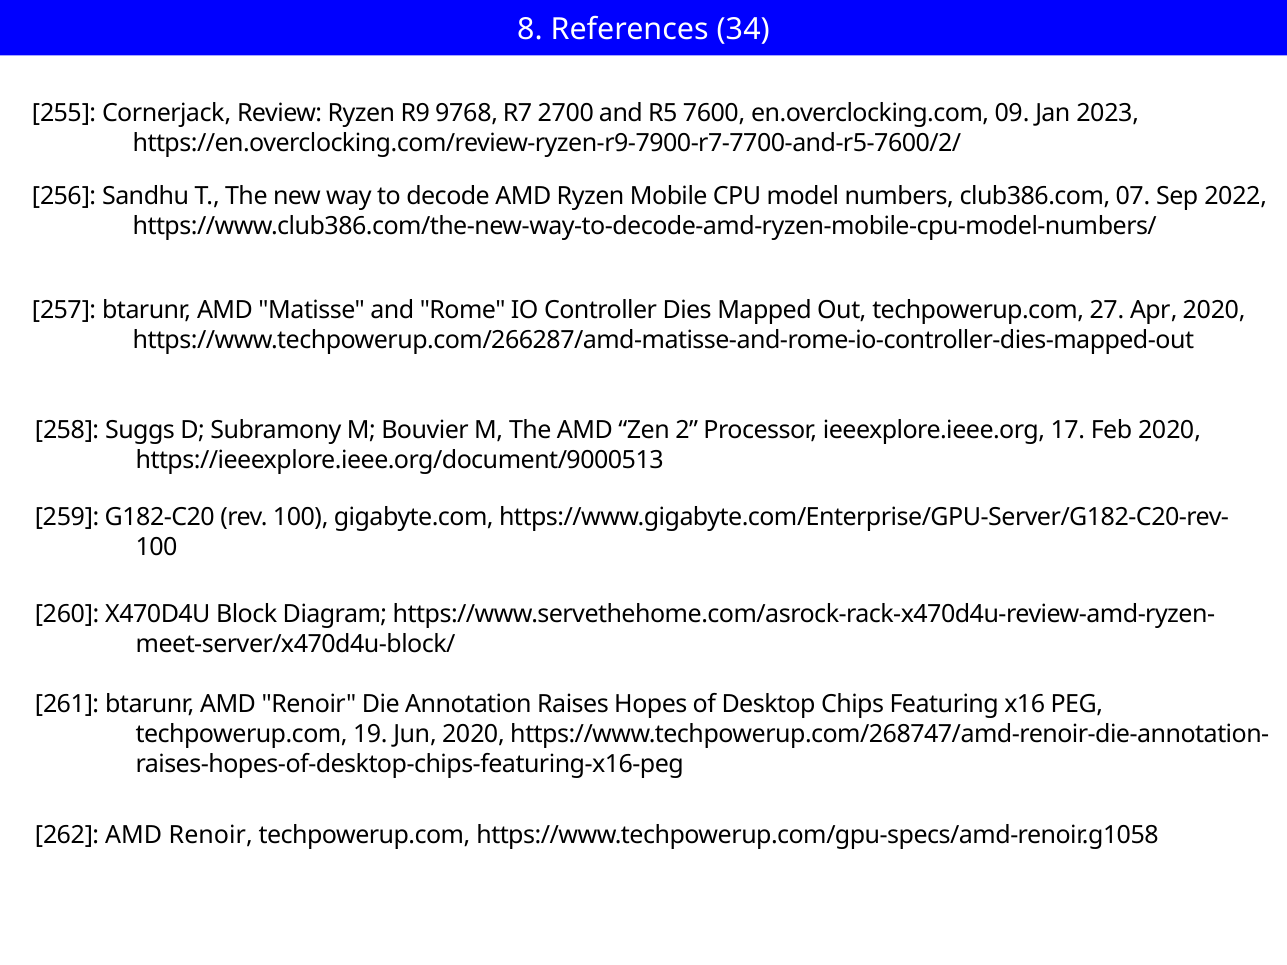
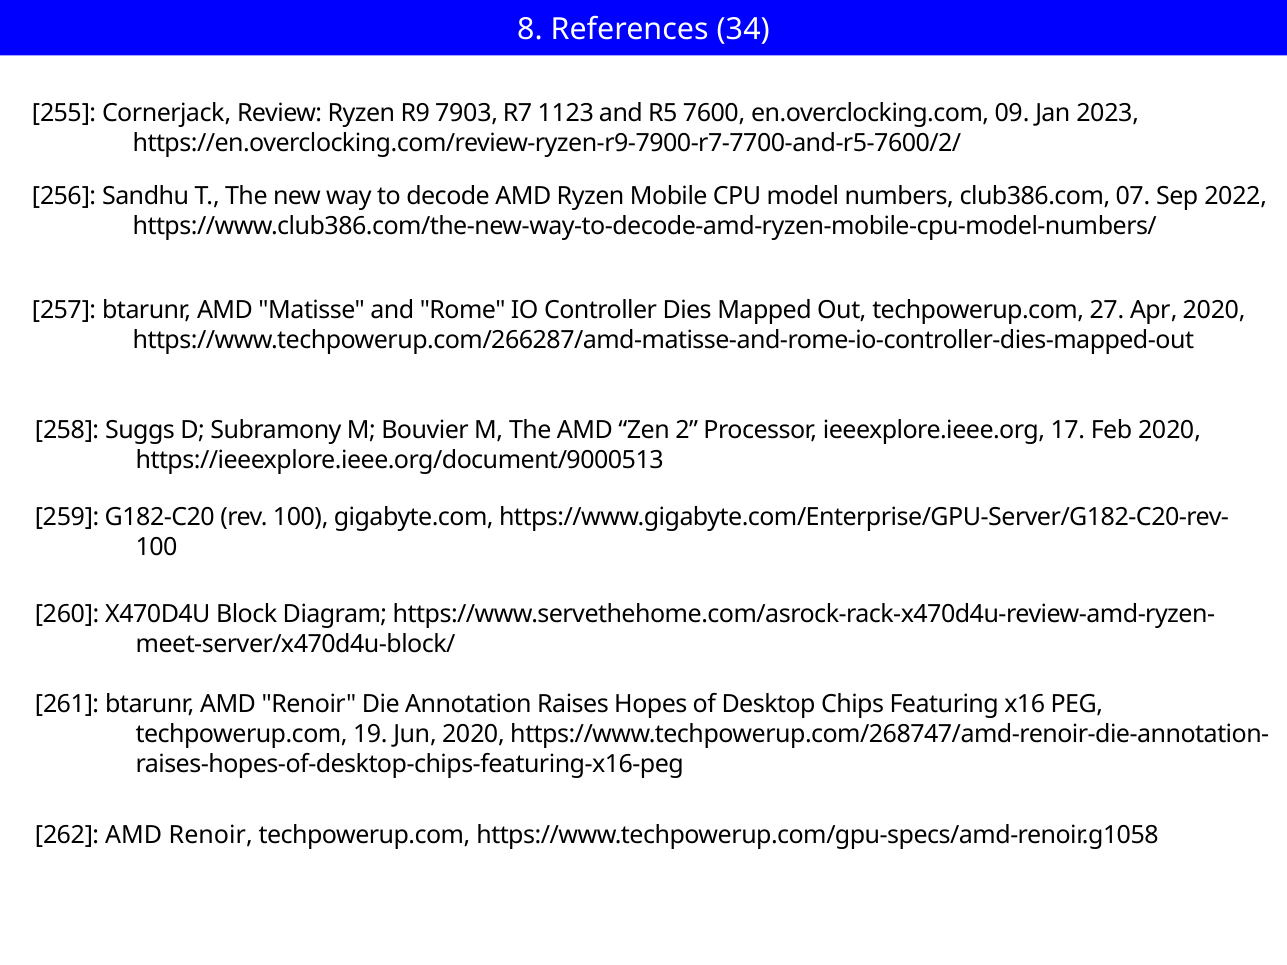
9768: 9768 -> 7903 (467, 113)
2700: 2700 -> 1123 (566, 113)
